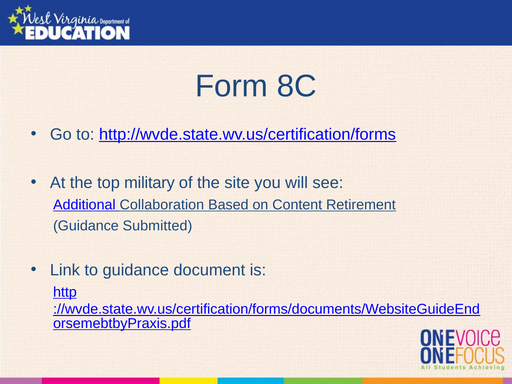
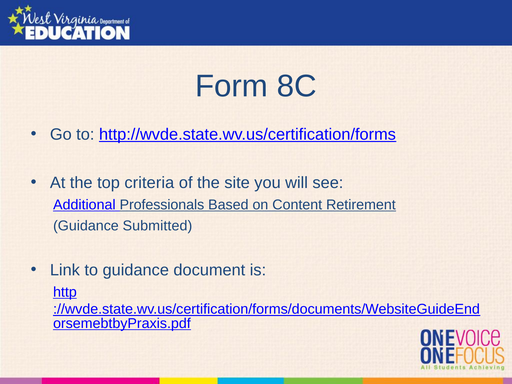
military: military -> criteria (149, 183)
Collaboration: Collaboration -> Professionals (162, 205)
